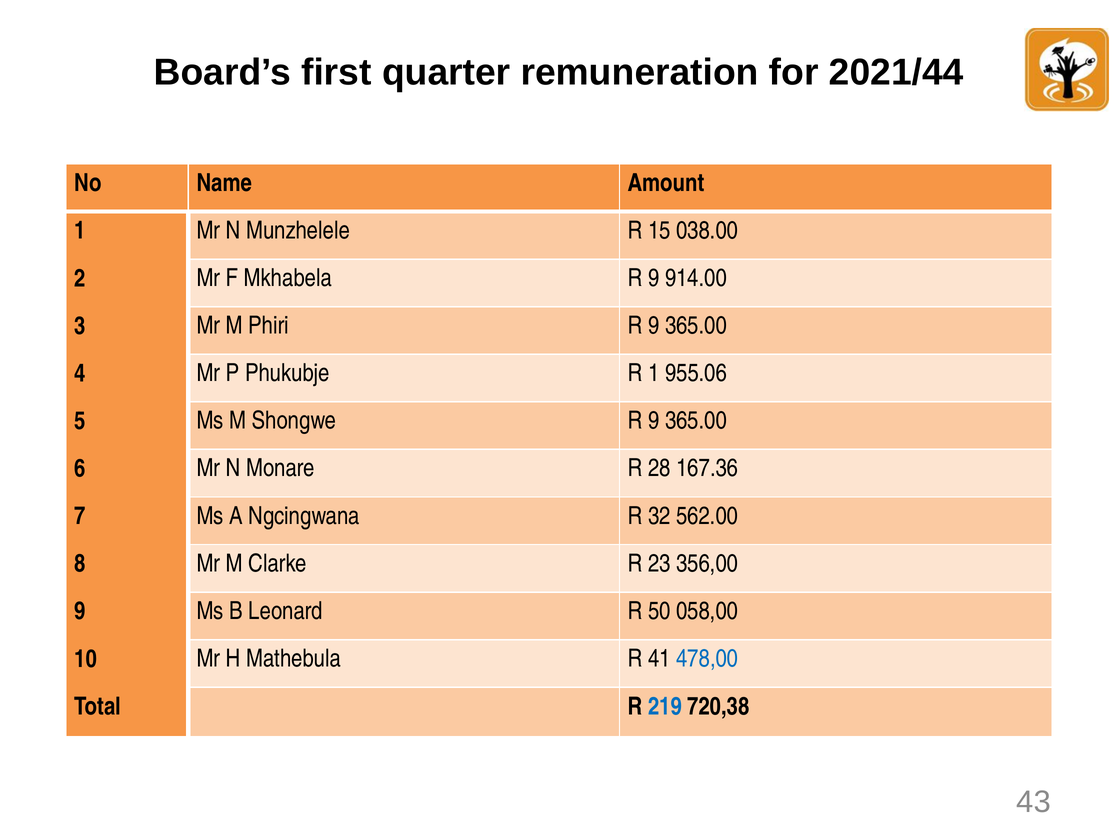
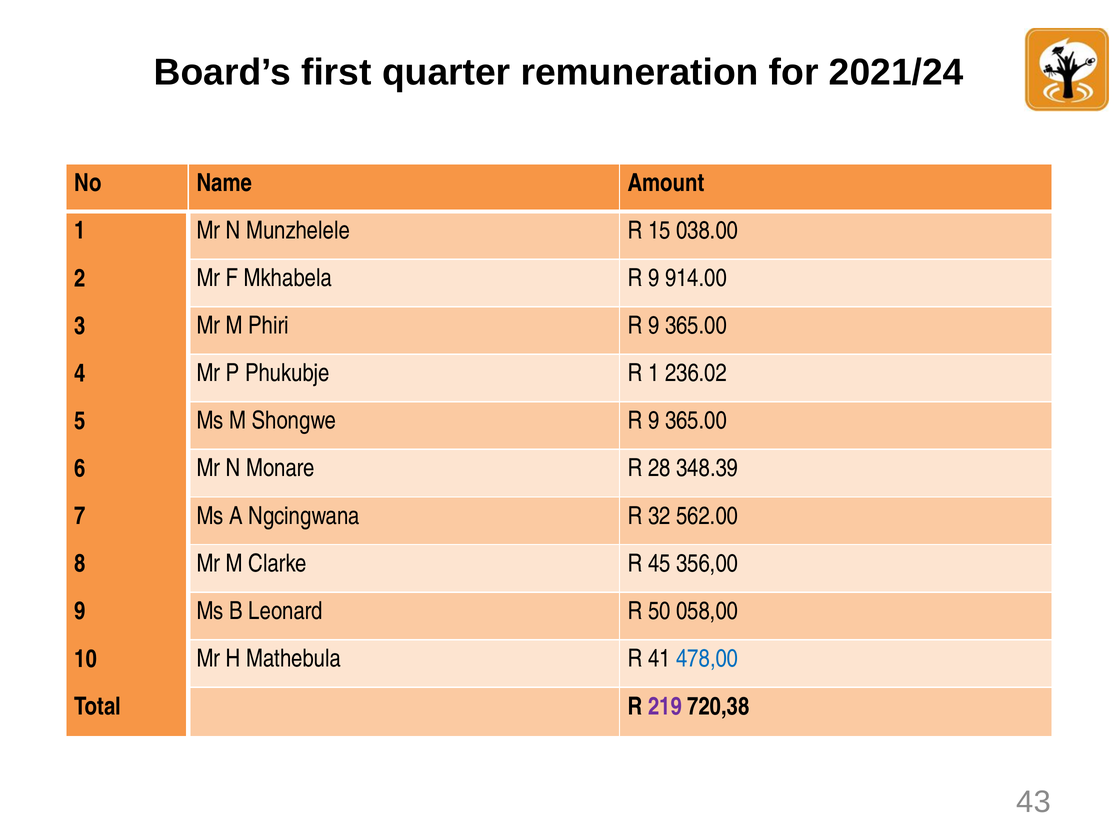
2021/44: 2021/44 -> 2021/24 (896, 72)
955.06: 955.06 -> 236.02 (696, 373)
167.36: 167.36 -> 348.39 (707, 468)
23: 23 -> 45 (659, 563)
219 colour: blue -> purple (665, 706)
